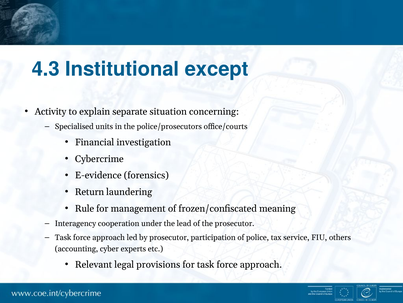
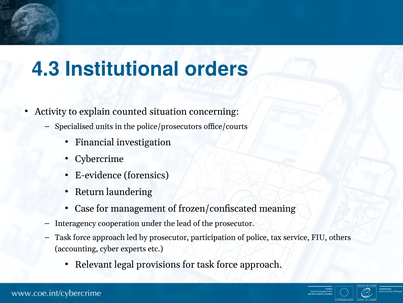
except: except -> orders (217, 69)
separate: separate -> counted (130, 111)
Rule: Rule -> Case (85, 208)
